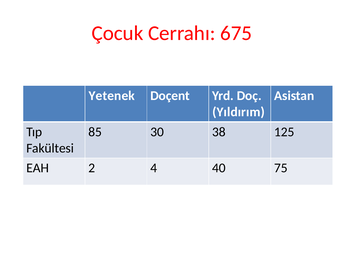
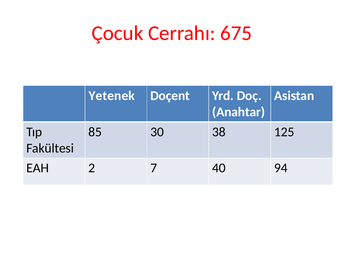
Yıldırım: Yıldırım -> Anahtar (239, 112)
4: 4 -> 7 (154, 168)
75: 75 -> 94 (281, 168)
